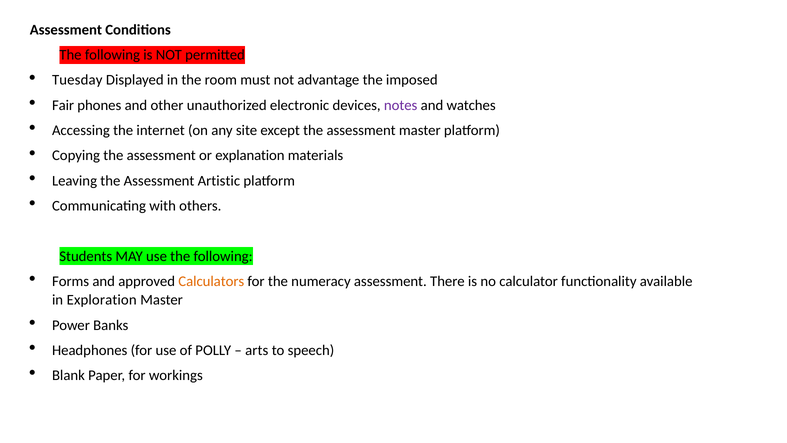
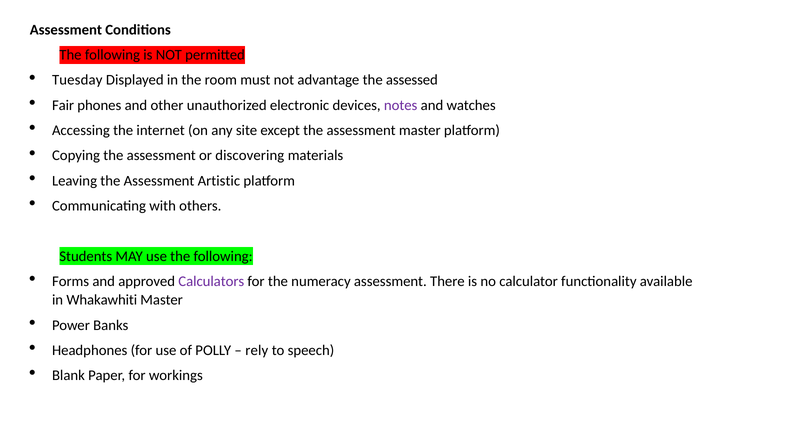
imposed: imposed -> assessed (412, 80)
explanation: explanation -> discovering (250, 155)
Calculators colour: orange -> purple (211, 281)
Exploration: Exploration -> Whakawhiti (102, 300)
arts: arts -> rely (257, 350)
